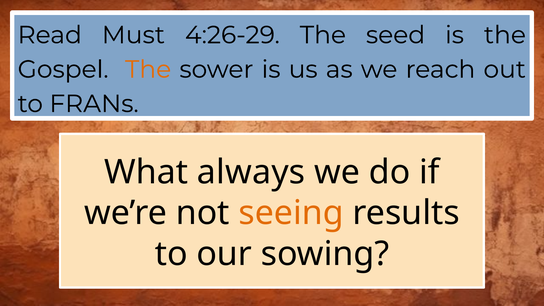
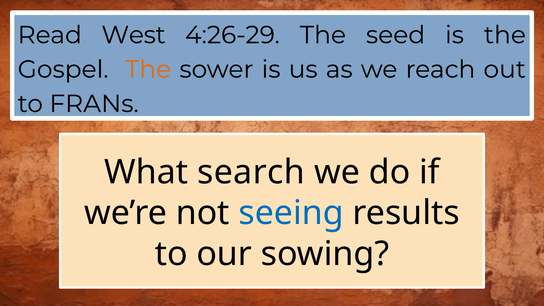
Must: Must -> West (134, 35)
always: always -> search (251, 172)
seeing colour: orange -> blue (291, 213)
